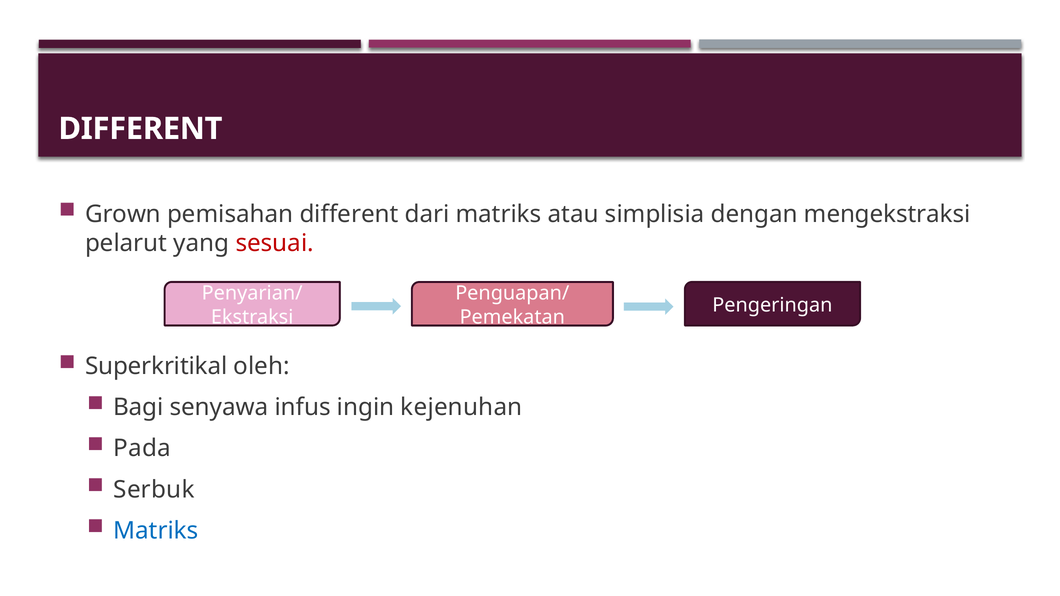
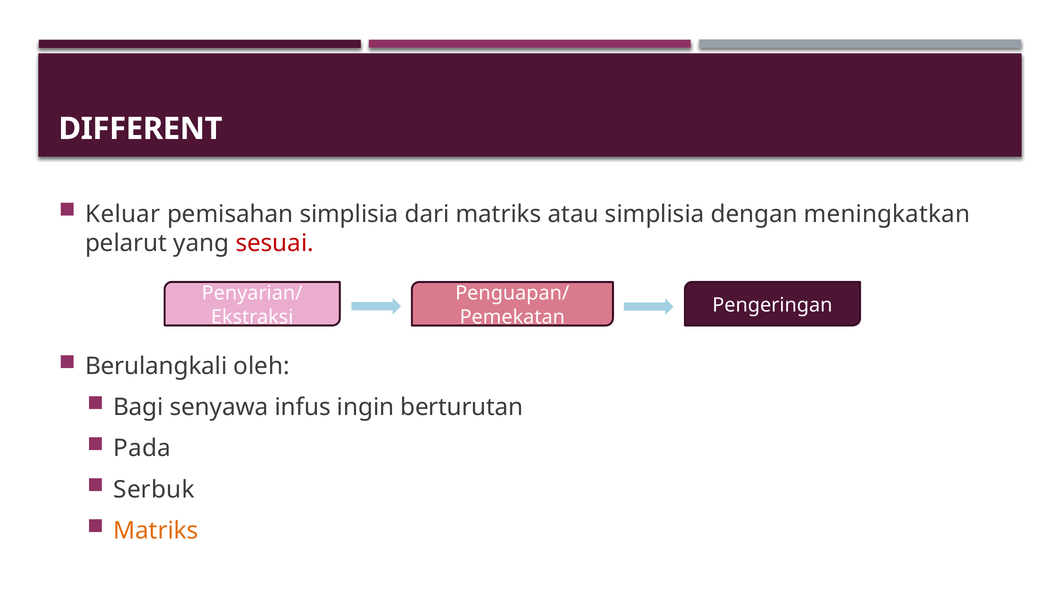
Grown: Grown -> Keluar (123, 214)
pemisahan different: different -> simplisia (349, 214)
mengekstraksi: mengekstraksi -> meningkatkan (887, 214)
Superkritikal: Superkritikal -> Berulangkali (156, 367)
kejenuhan: kejenuhan -> berturutan (462, 408)
Matriks colour: blue -> orange (156, 531)
